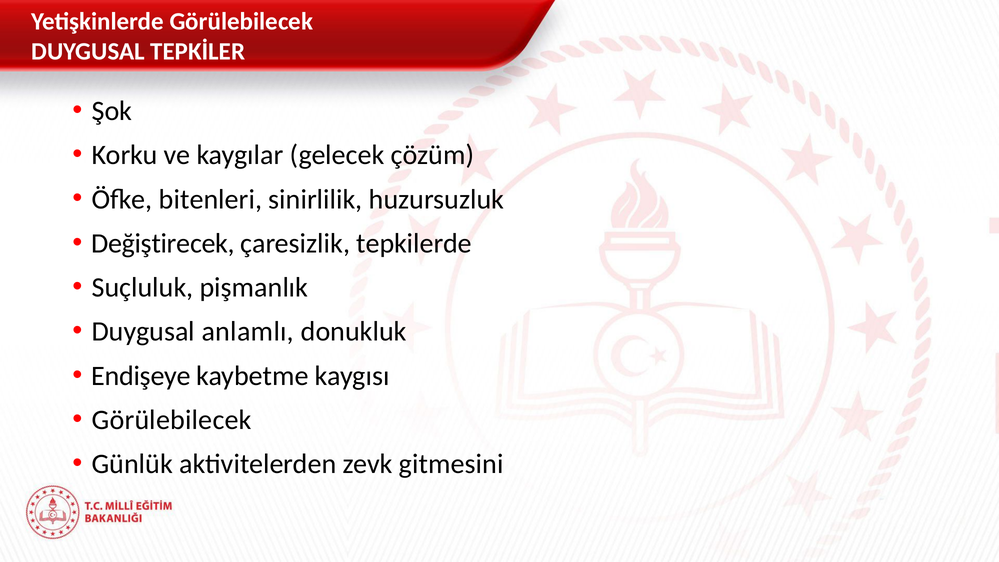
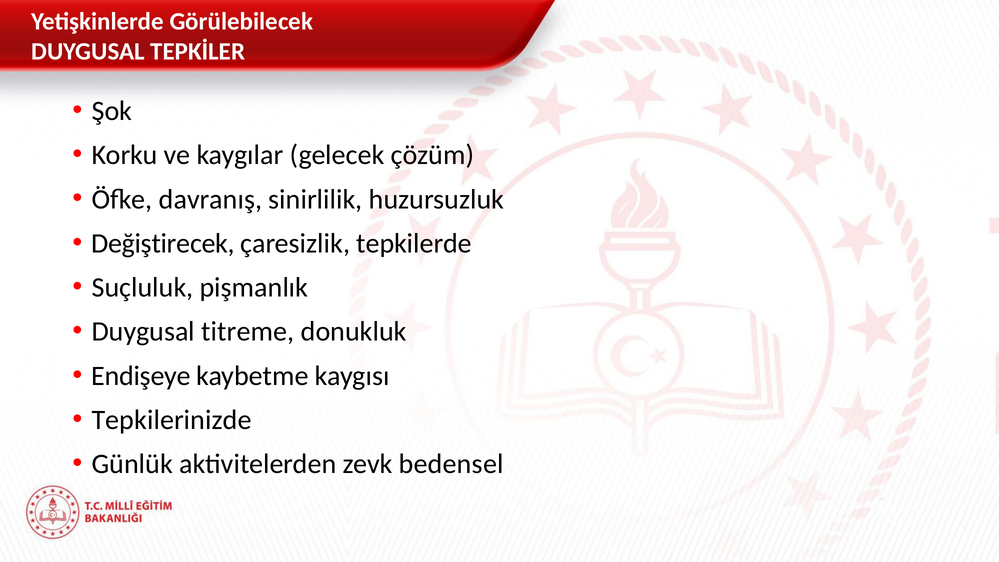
bitenleri: bitenleri -> davranış (210, 199)
anlamlı: anlamlı -> titreme (248, 332)
Görülebilecek: Görülebilecek -> Tepkilerinizde (172, 420)
gitmesini: gitmesini -> bedensel (451, 464)
